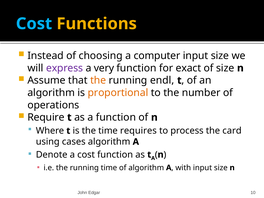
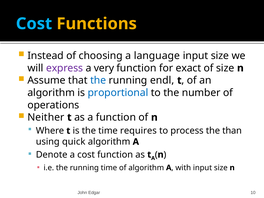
computer: computer -> language (157, 56)
the colour: orange -> blue (98, 80)
proportional colour: orange -> blue (118, 93)
Require: Require -> Neither (46, 117)
card: card -> than (232, 131)
cases: cases -> quick (74, 142)
